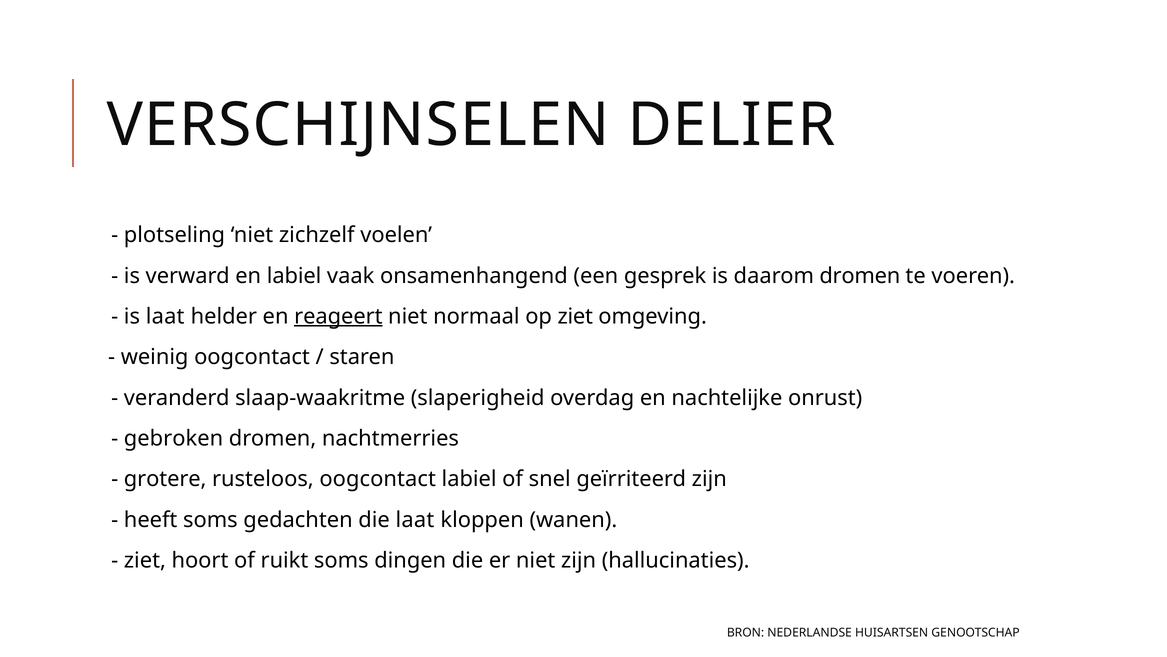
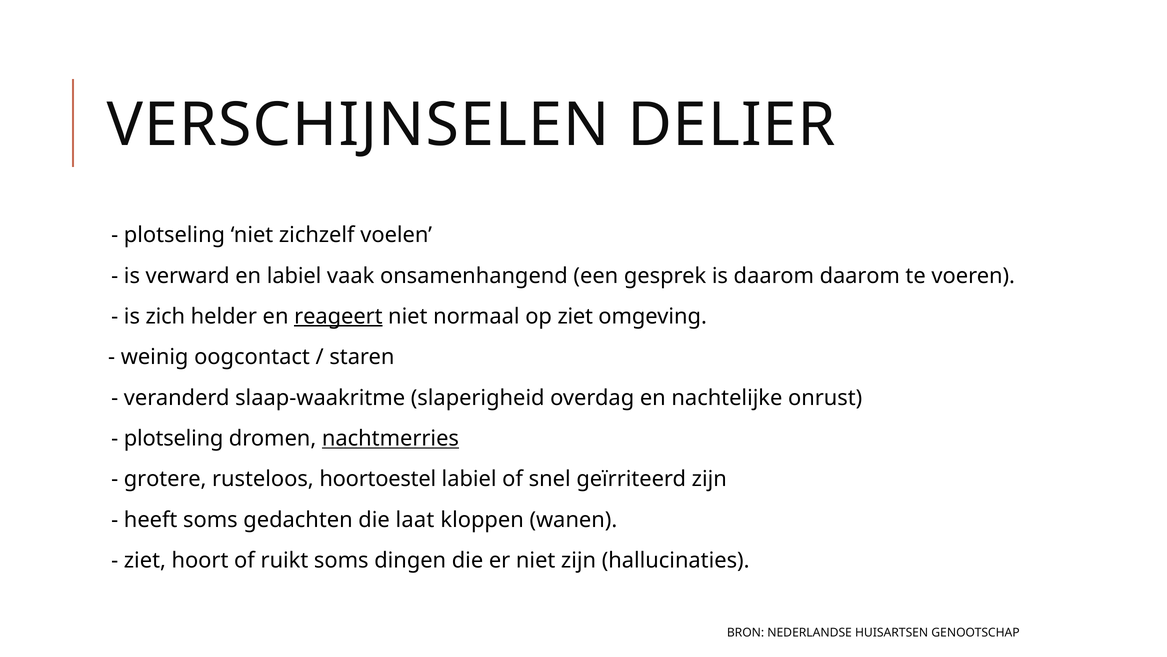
daarom dromen: dromen -> daarom (860, 276)
is laat: laat -> zich (165, 316)
gebroken: gebroken -> plotseling (174, 438)
nachtmerries underline: none -> present (390, 438)
rusteloos oogcontact: oogcontact -> hoortoestel (378, 479)
